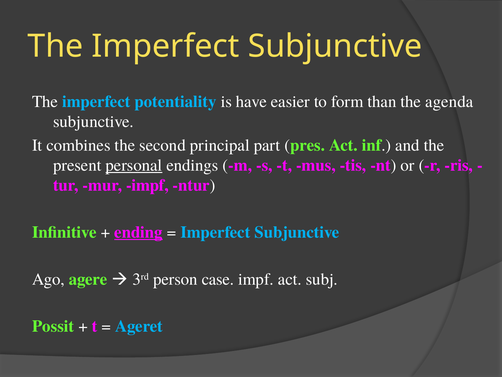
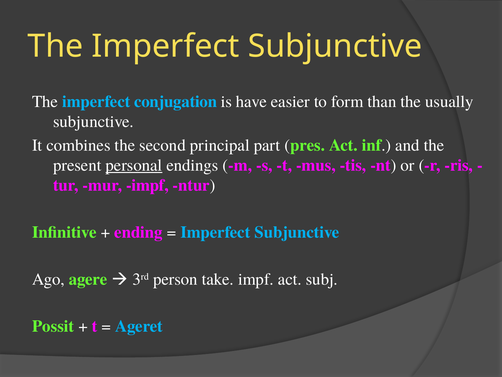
potentiality: potentiality -> conjugation (176, 102)
agenda: agenda -> usually (449, 102)
ending underline: present -> none (138, 232)
case: case -> take (218, 279)
